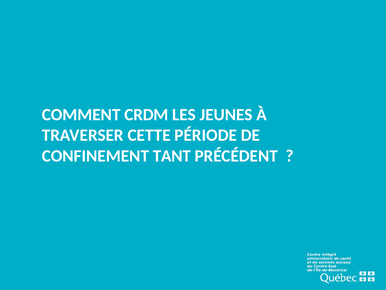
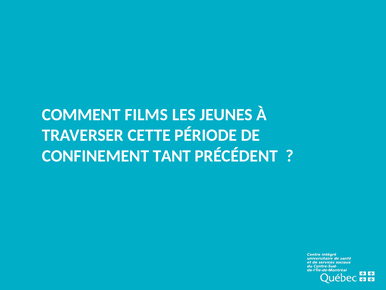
CRDM: CRDM -> FILMS (146, 114)
